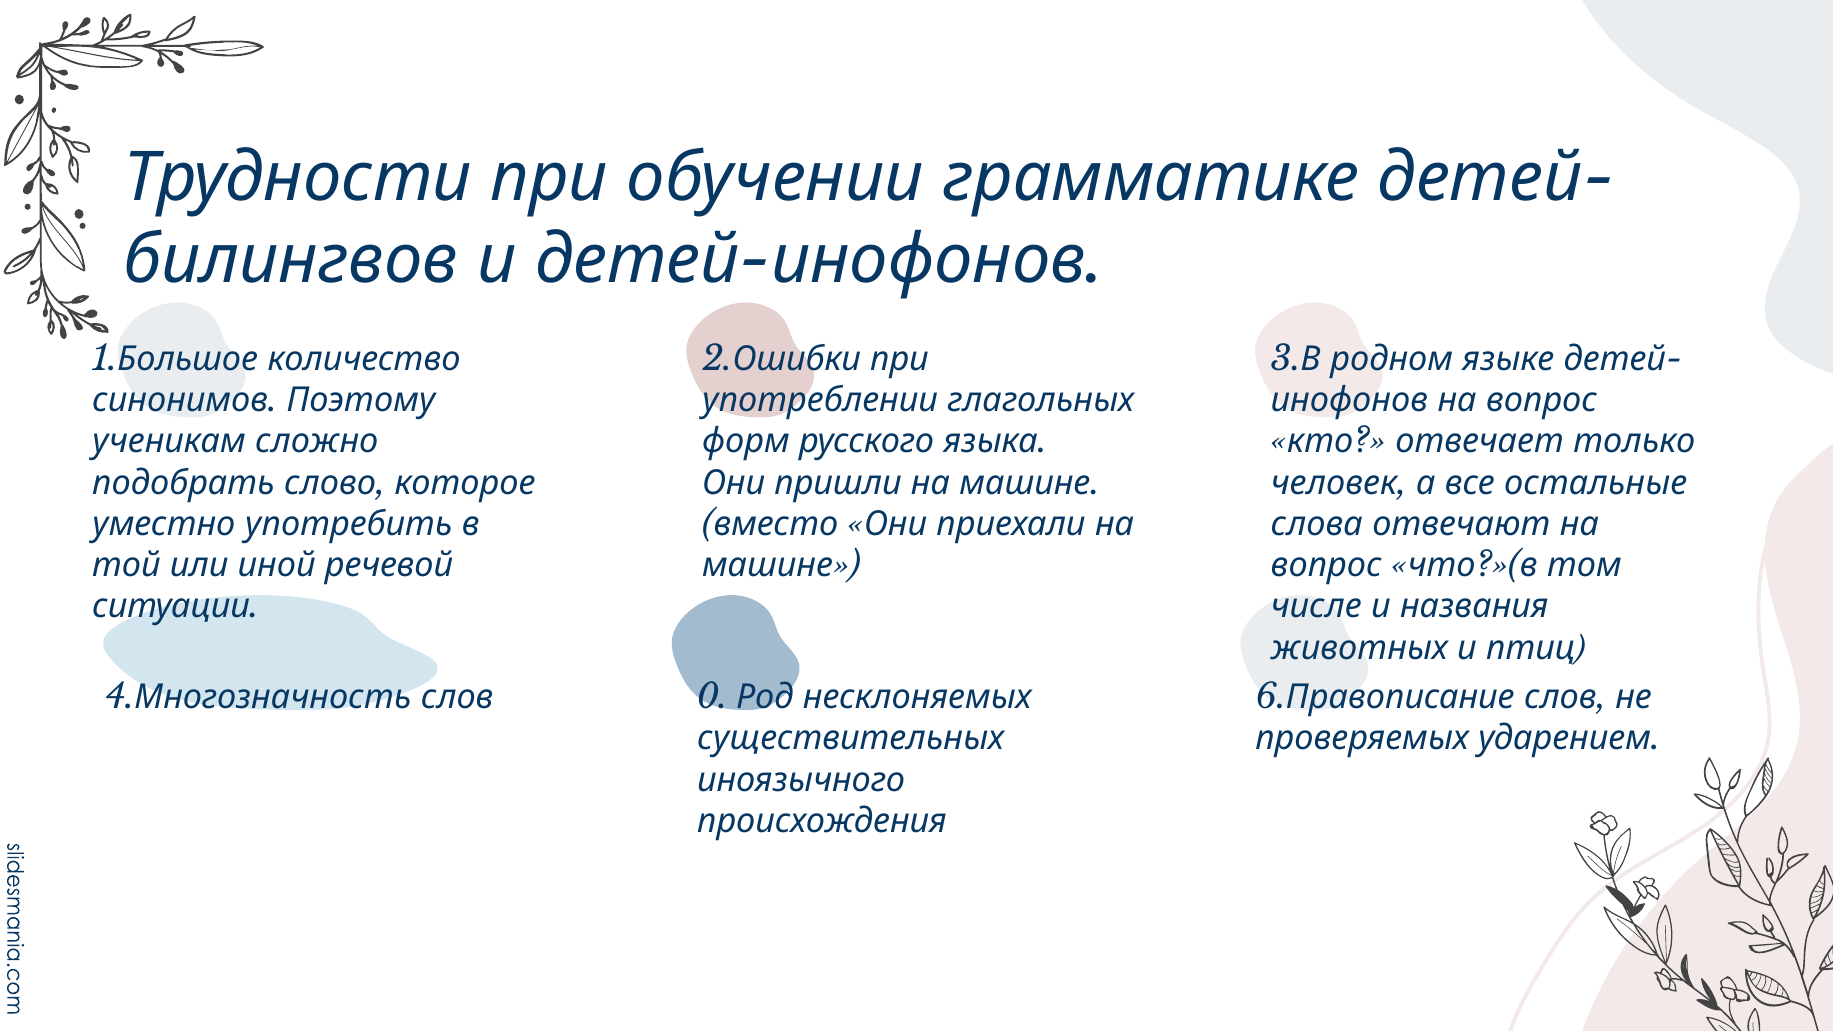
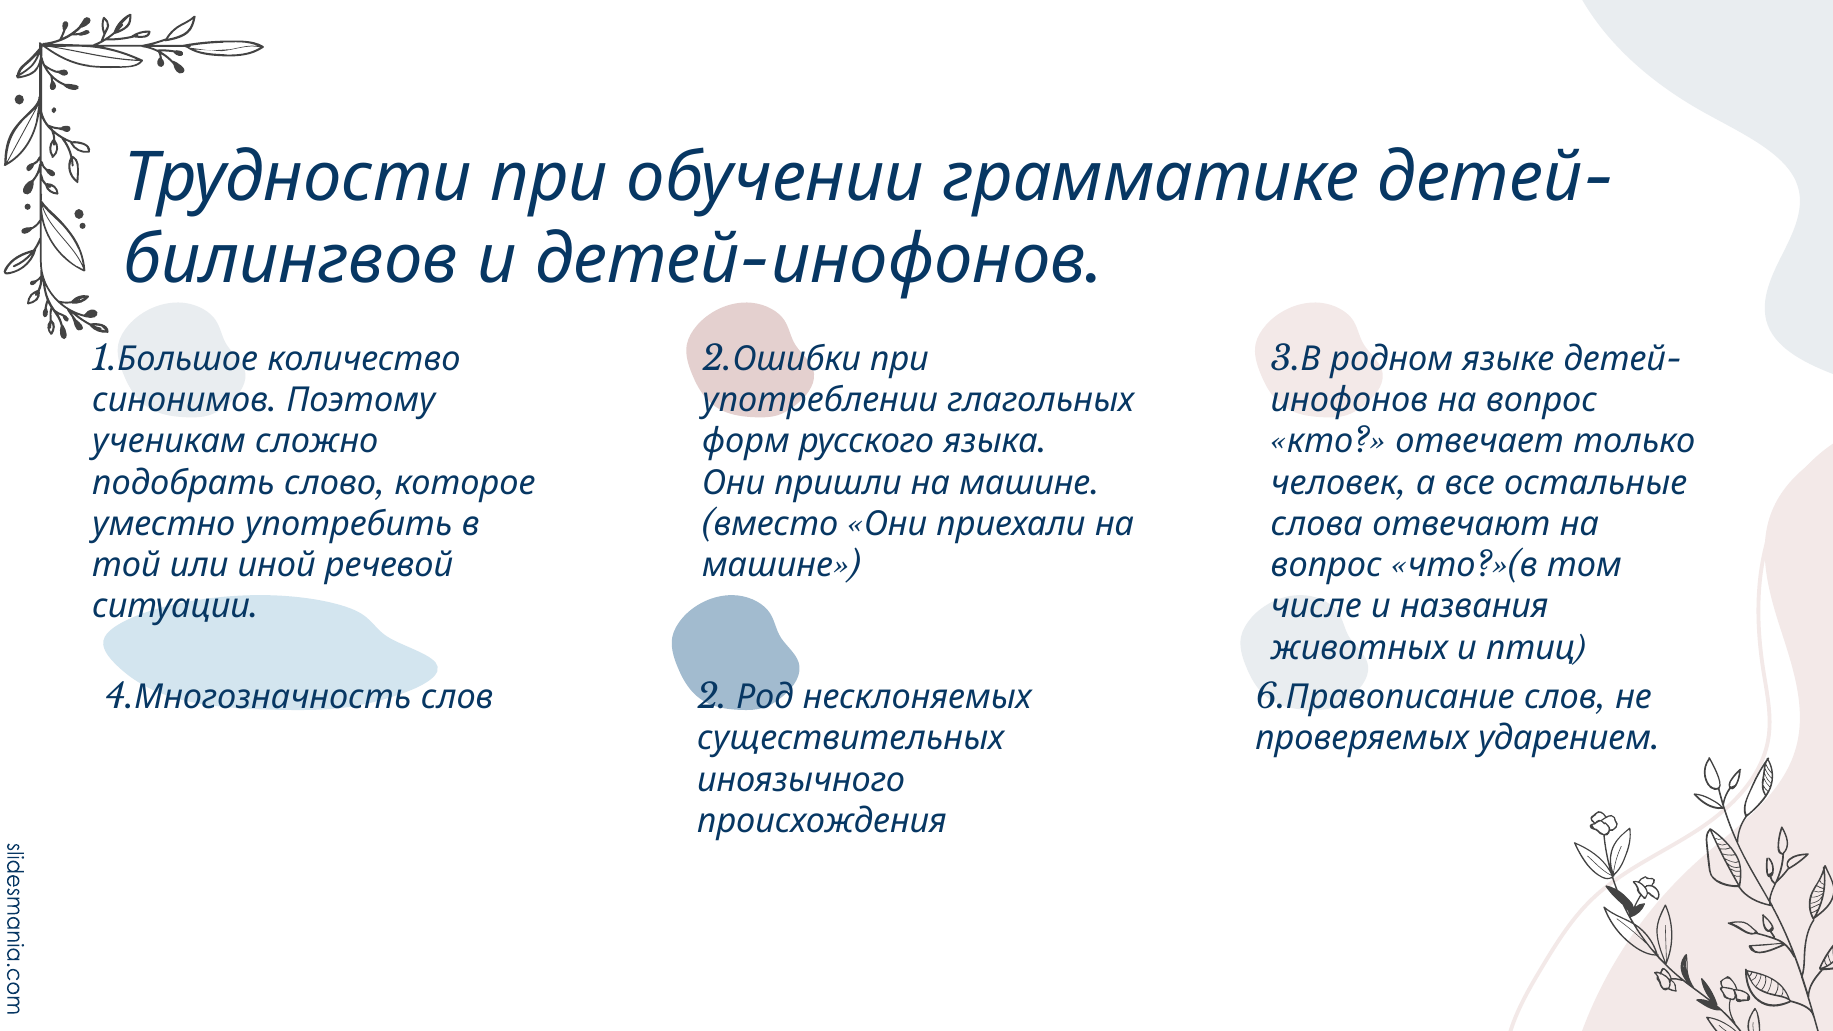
слов 0: 0 -> 2 (712, 697)
